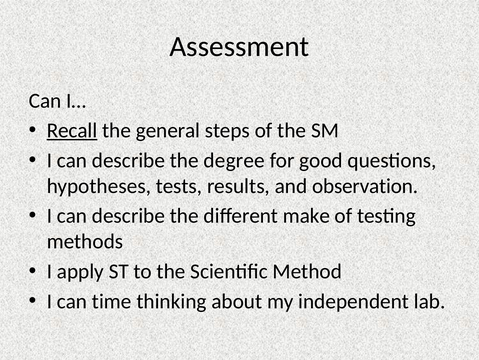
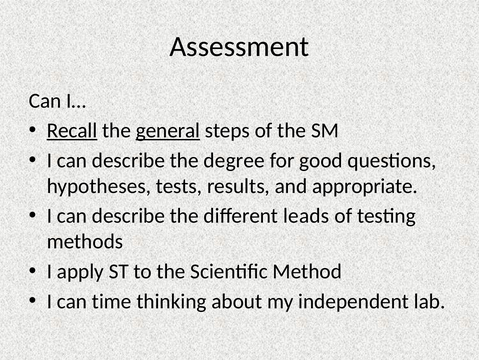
general underline: none -> present (168, 130)
observation: observation -> appropriate (365, 186)
make: make -> leads (306, 215)
